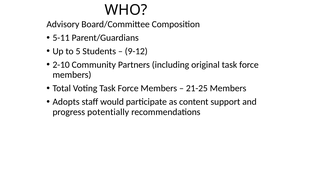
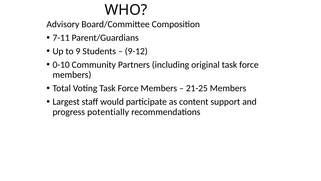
5-11: 5-11 -> 7-11 (61, 38)
5: 5 -> 9 (78, 51)
2-10: 2-10 -> 0-10 (61, 65)
Adopts: Adopts -> Largest (66, 102)
